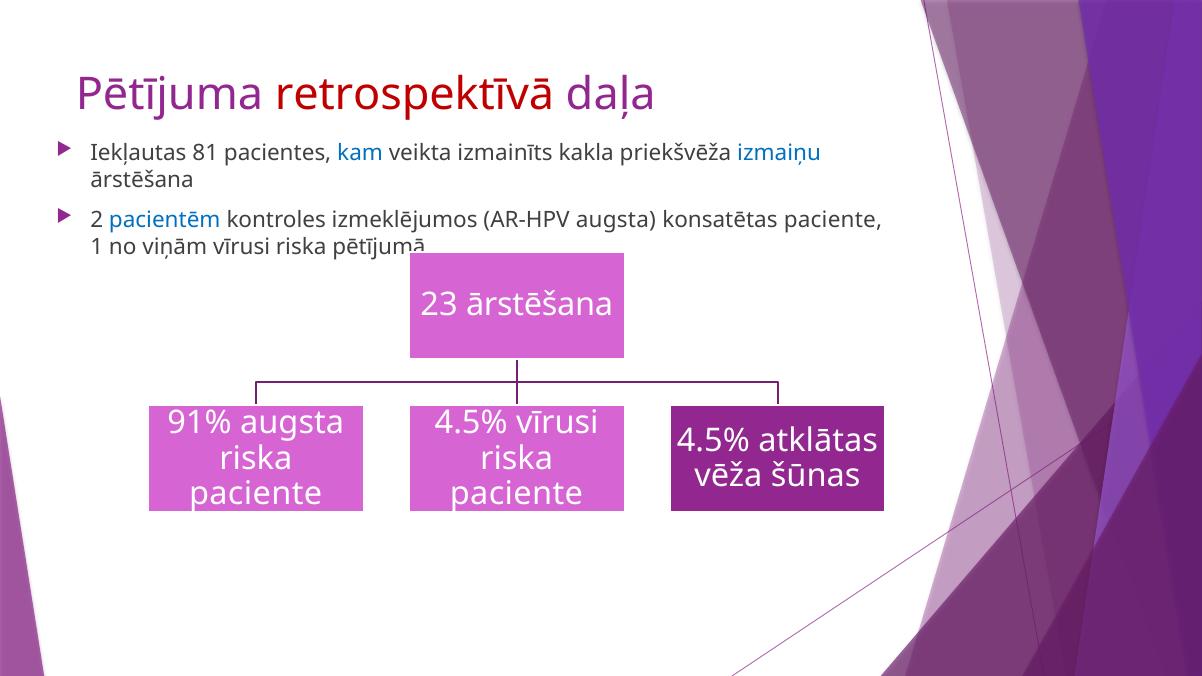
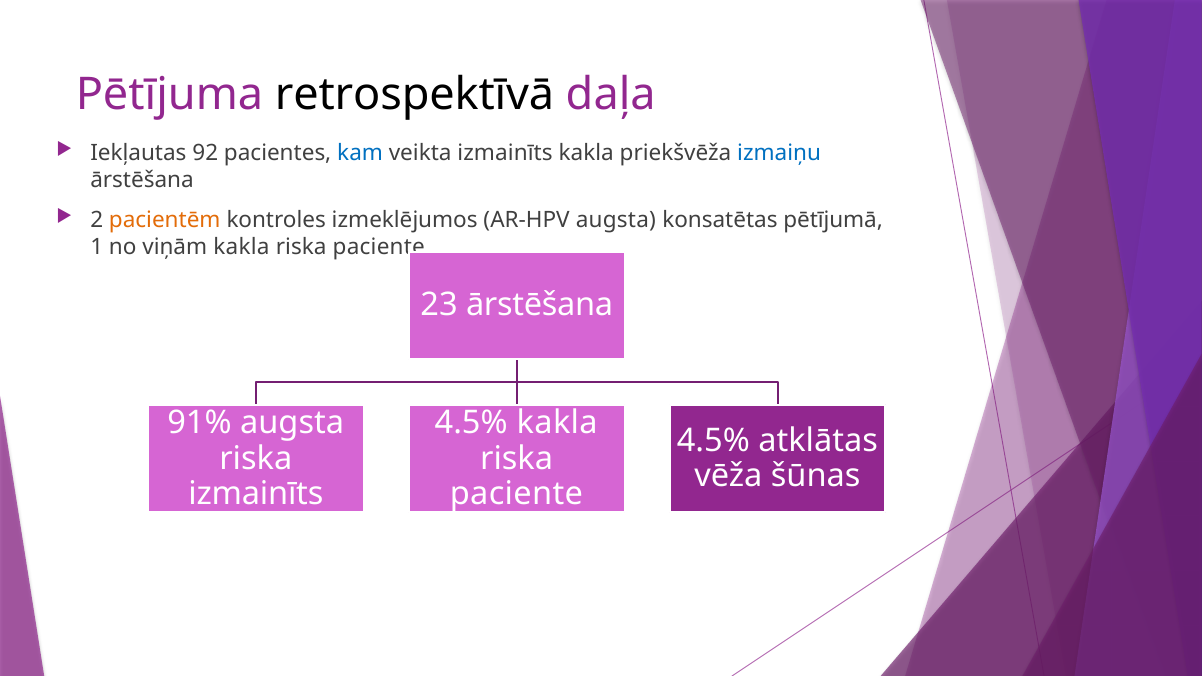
retrospektīvā colour: red -> black (415, 95)
81: 81 -> 92 (205, 153)
pacientēm colour: blue -> orange (165, 220)
konsatētas paciente: paciente -> pētījumā (833, 220)
viņām vīrusi: vīrusi -> kakla (241, 247)
pētījumā: pētījumā -> paciente (379, 247)
vīrusi: vīrusi -> kakla (557, 423)
paciente: paciente -> izmainīts (256, 493)
